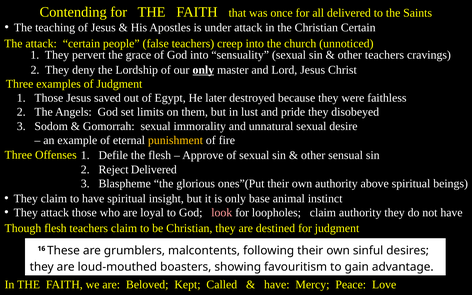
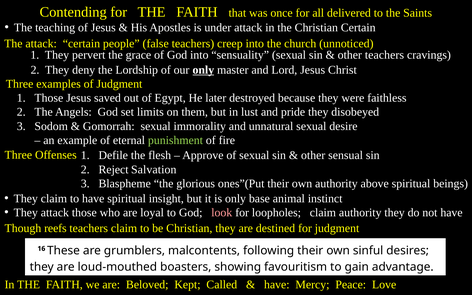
punishment colour: yellow -> light green (175, 140)
Reject Delivered: Delivered -> Salvation (154, 169)
Though flesh: flesh -> reefs (55, 228)
